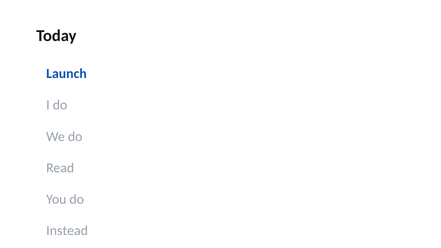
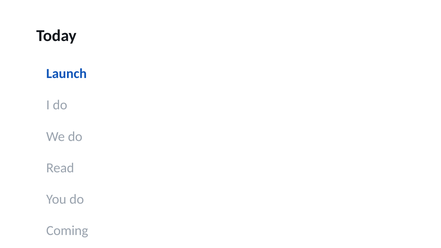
Instead: Instead -> Coming (67, 231)
